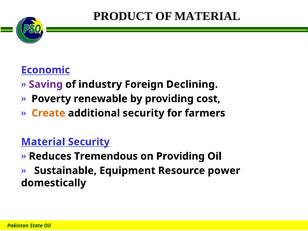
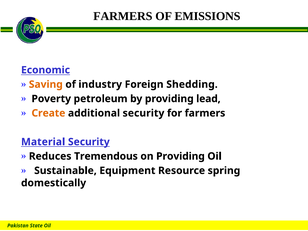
PRODUCT: PRODUCT -> FARMERS (123, 16)
OF MATERIAL: MATERIAL -> EMISSIONS (207, 16)
Saving colour: purple -> orange (46, 84)
Declining: Declining -> Shedding (192, 84)
renewable: renewable -> petroleum (101, 99)
cost: cost -> lead (208, 99)
power: power -> spring (224, 171)
